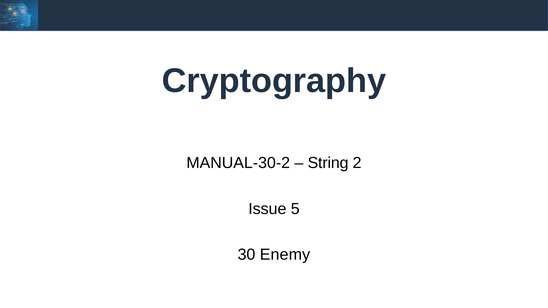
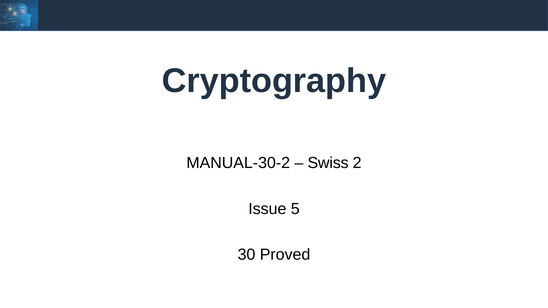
String: String -> Swiss (328, 163)
Enemy: Enemy -> Proved (285, 255)
